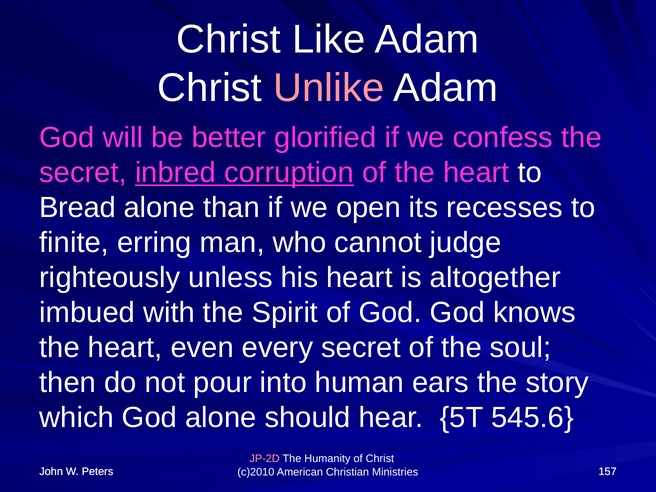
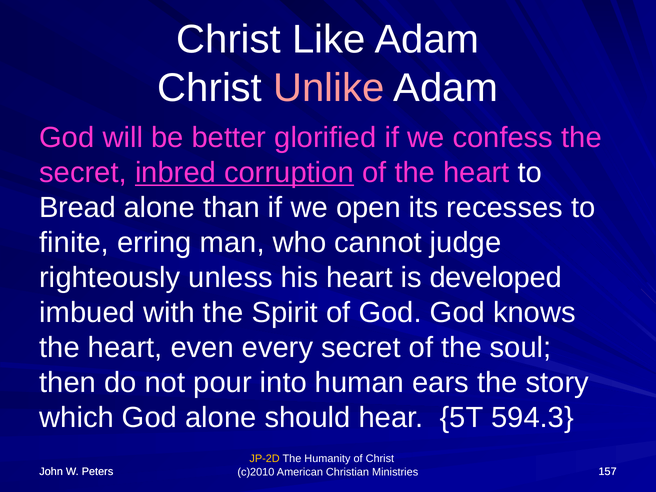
altogether: altogether -> developed (496, 278)
545.6: 545.6 -> 594.3 (532, 418)
JP-2D colour: pink -> yellow (265, 459)
